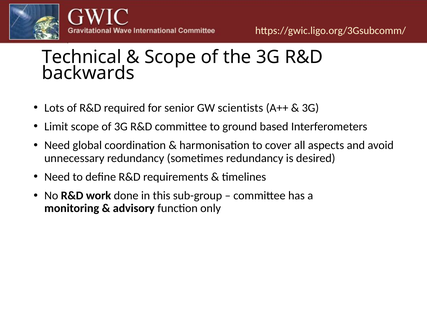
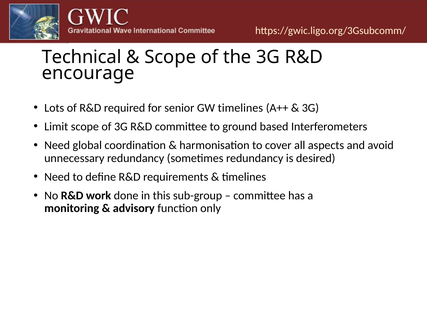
backwards: backwards -> encourage (88, 73)
GW scientists: scientists -> timelines (240, 108)
